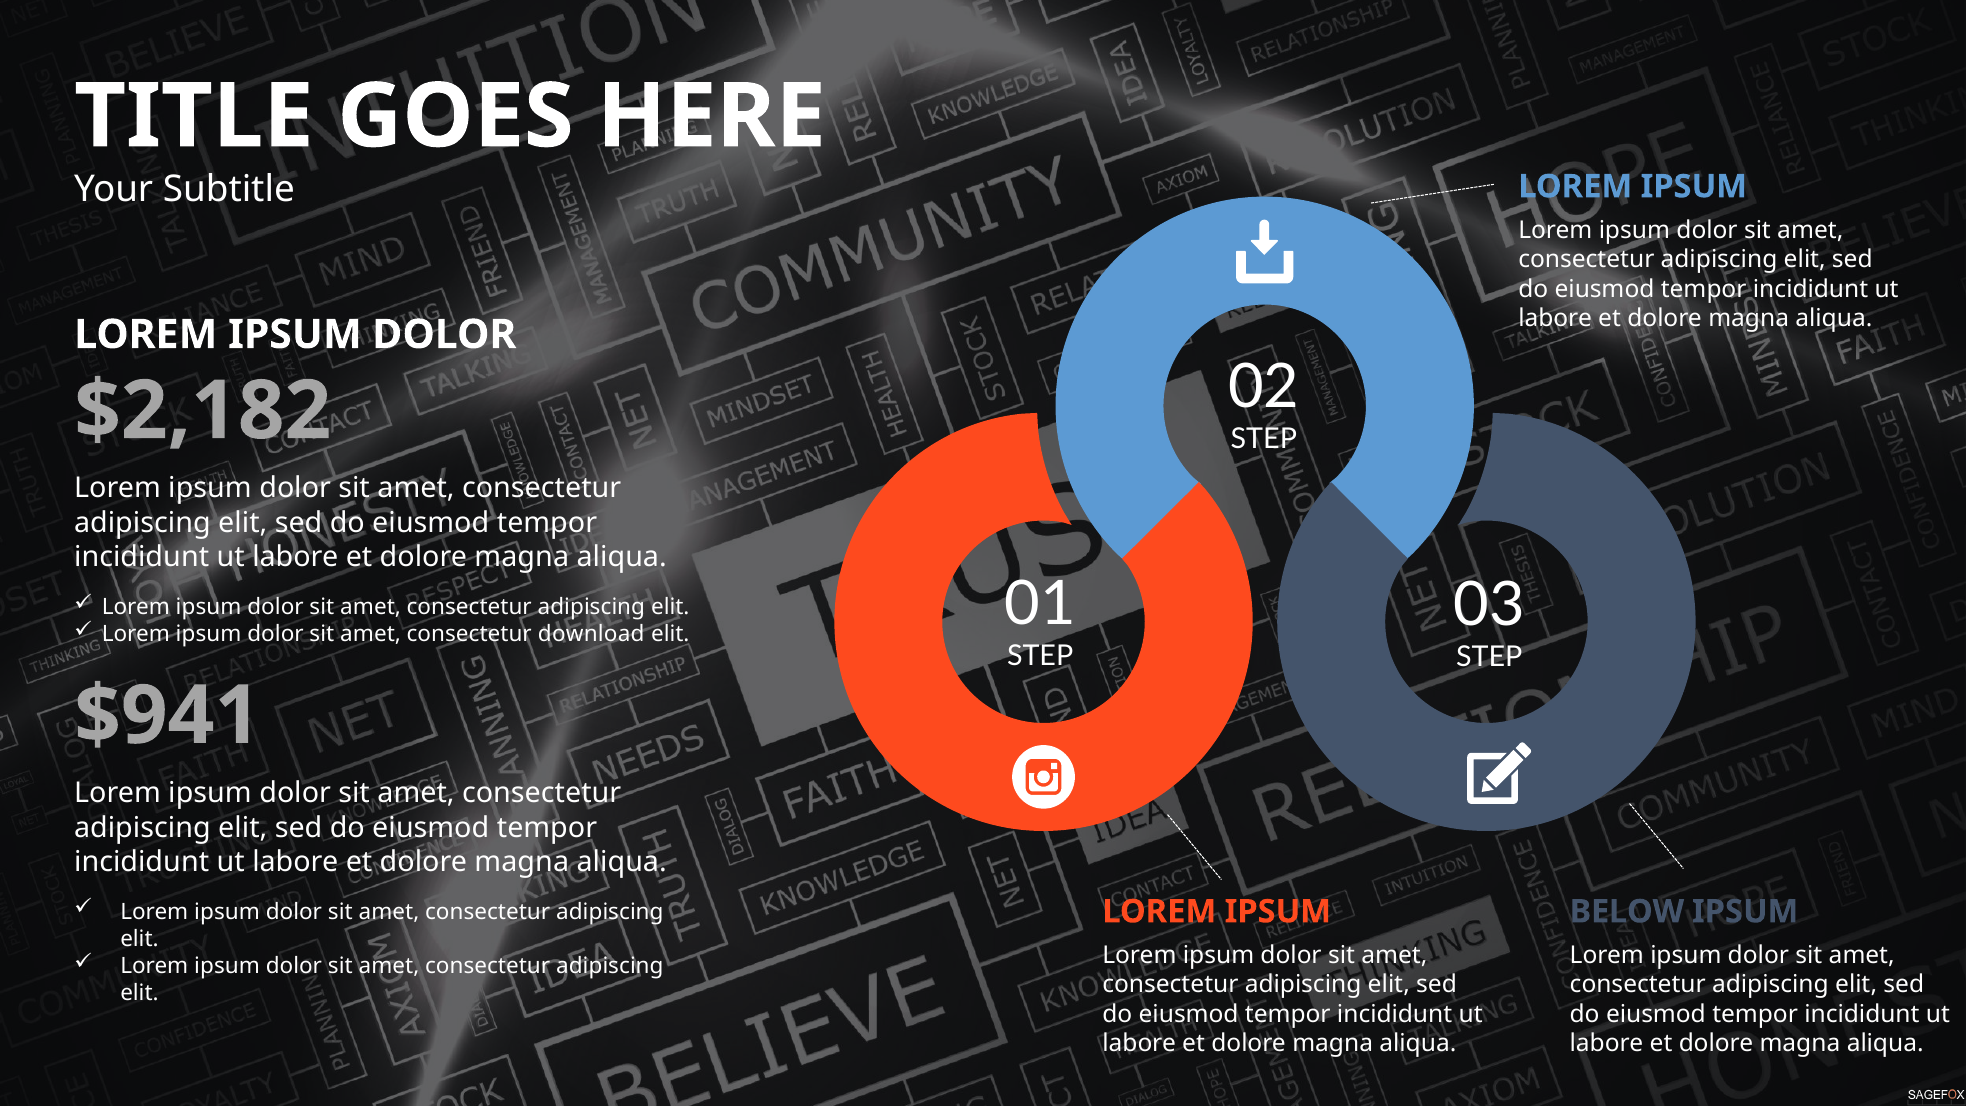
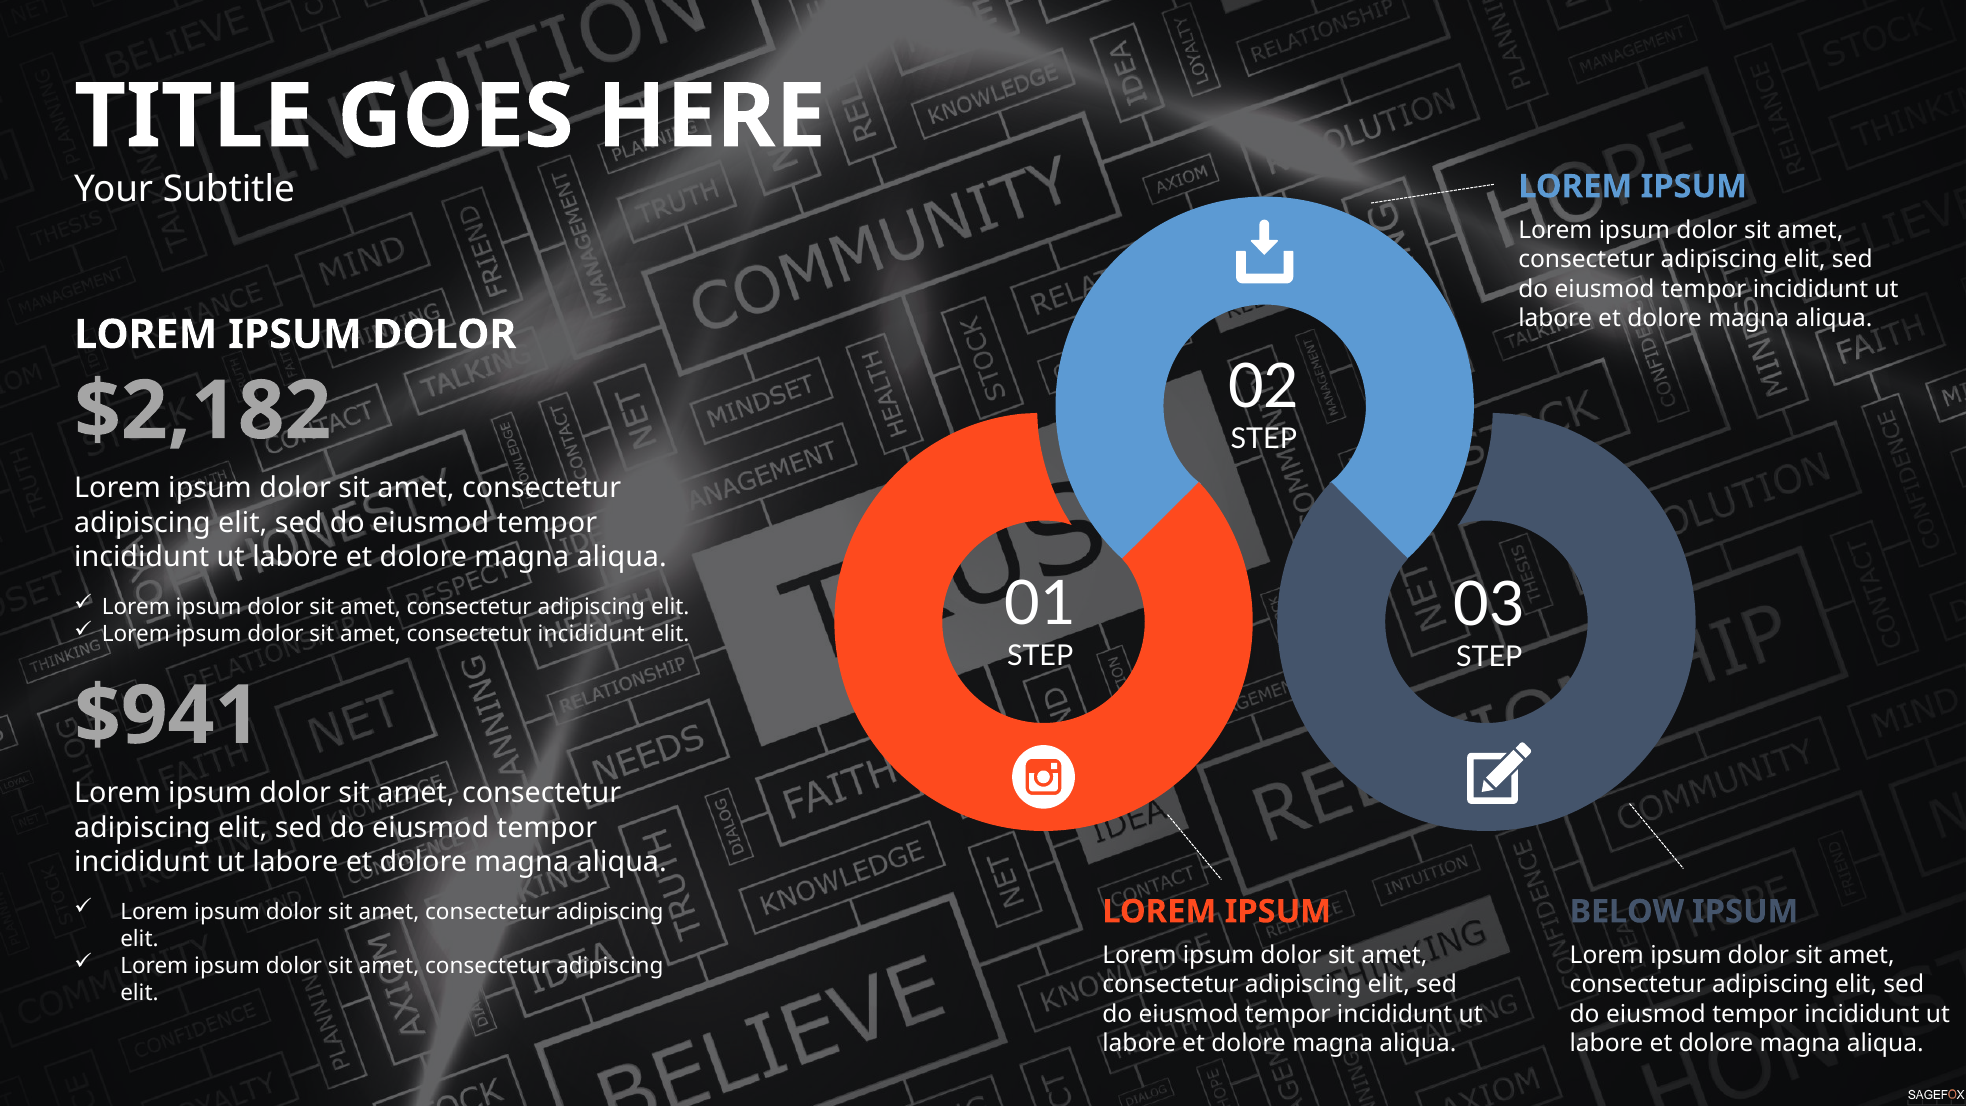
consectetur download: download -> incididunt (591, 634)
